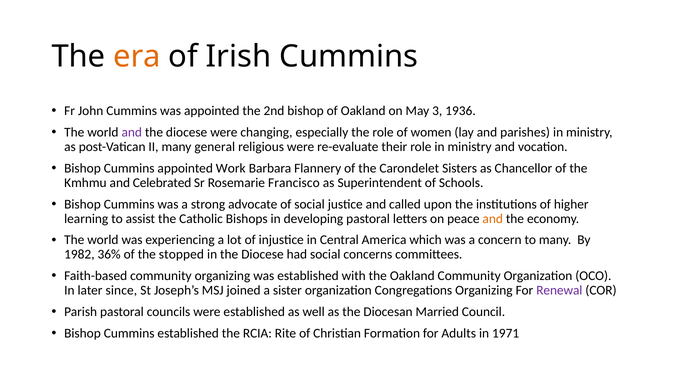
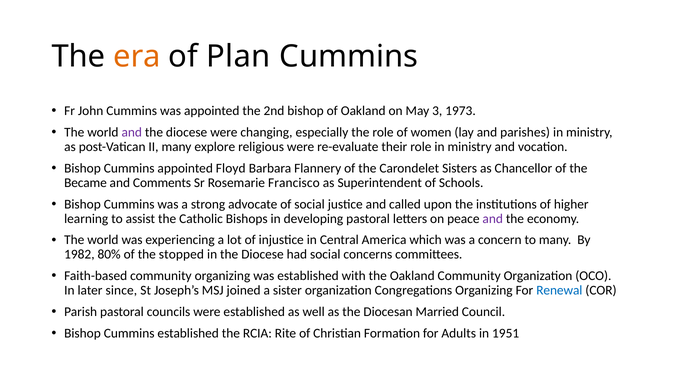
Irish: Irish -> Plan (239, 57)
1936: 1936 -> 1973 (461, 111)
general: general -> explore (215, 147)
Work: Work -> Floyd (231, 168)
Kmhmu: Kmhmu -> Became (85, 183)
Celebrated: Celebrated -> Comments (162, 183)
and colour: orange -> purple (493, 219)
36%: 36% -> 80% (109, 255)
Renewal colour: purple -> blue (559, 291)
1971: 1971 -> 1951 (506, 334)
